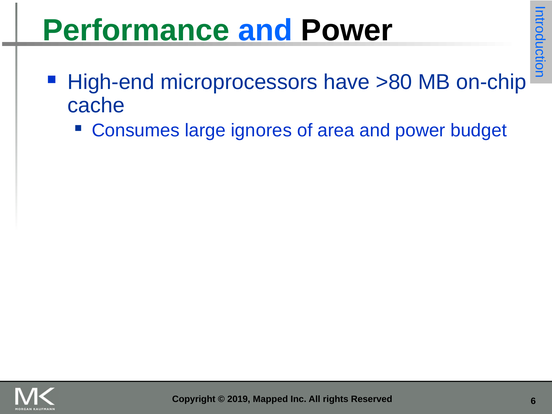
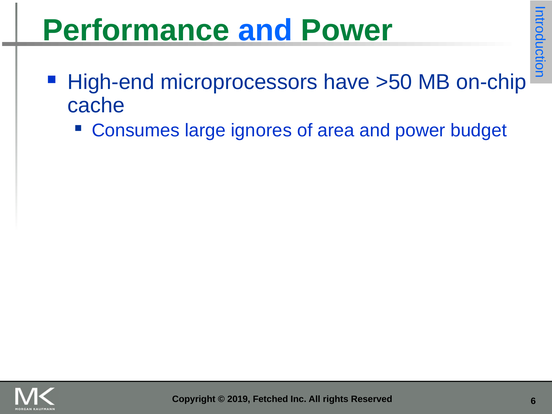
Power colour: black -> green (347, 30)
>80: >80 -> >50 (394, 82)
Mapped: Mapped -> Fetched (270, 399)
